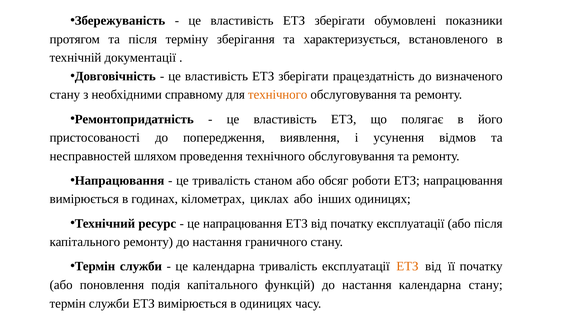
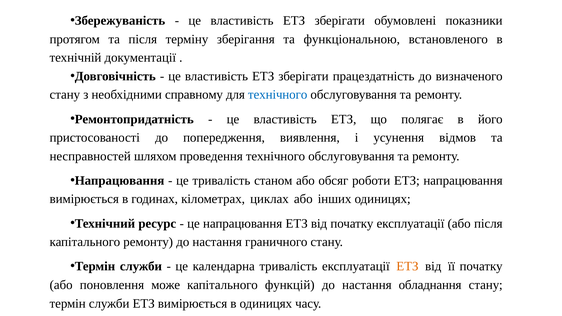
характеризується: характеризується -> функціональною (352, 39)
технічного colour: orange -> blue (278, 95)
подія: подія -> може (166, 285)
настання календарна: календарна -> обладнання (430, 285)
